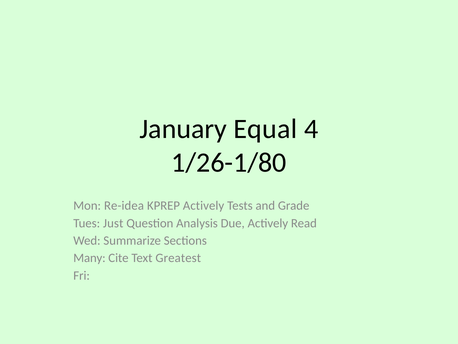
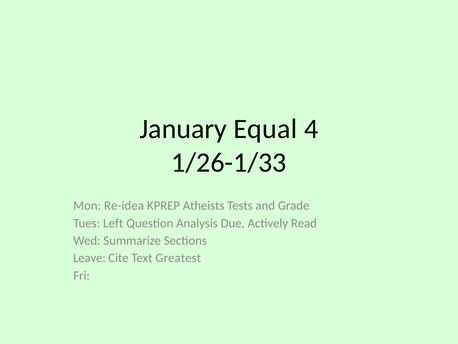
1/26-1/80: 1/26-1/80 -> 1/26-1/33 (229, 162)
KPREP Actively: Actively -> Atheists (204, 205)
Just: Just -> Left (113, 223)
Many: Many -> Leave (89, 258)
